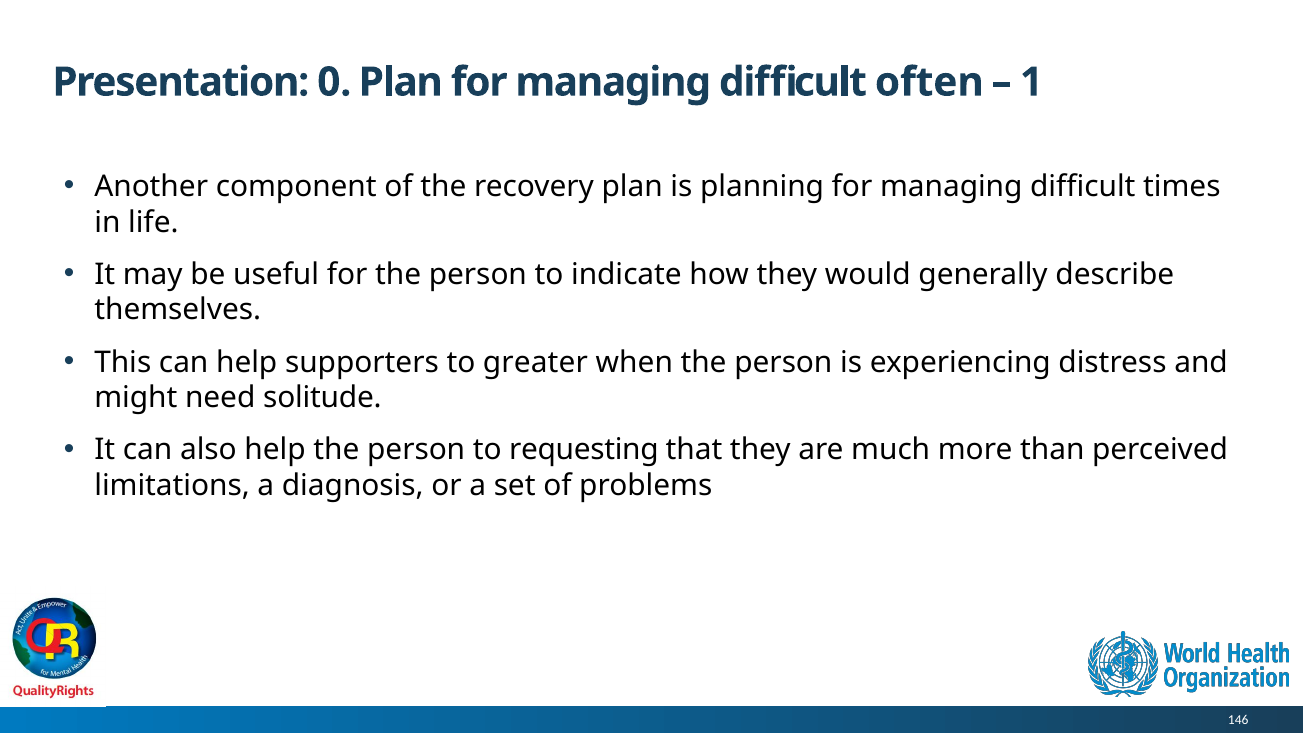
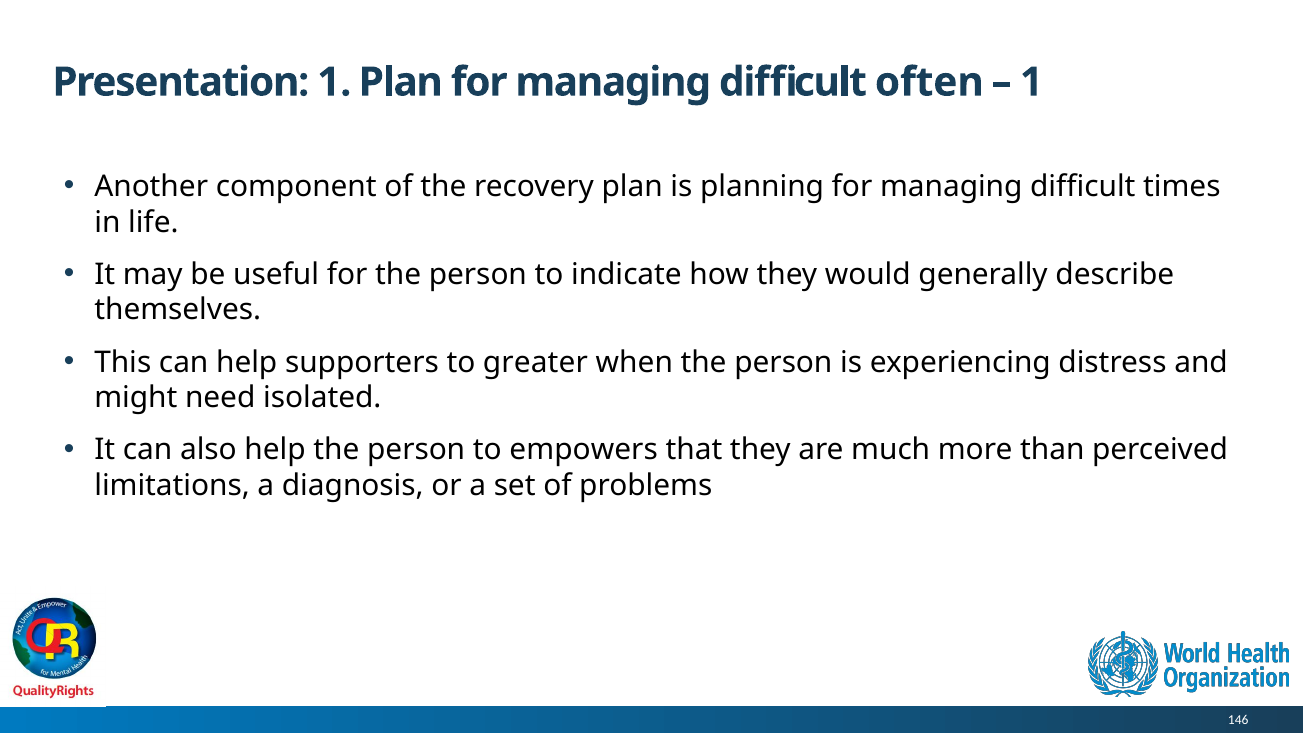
Presentation 0: 0 -> 1 (334, 82)
solitude: solitude -> isolated (322, 398)
requesting: requesting -> empowers (584, 450)
